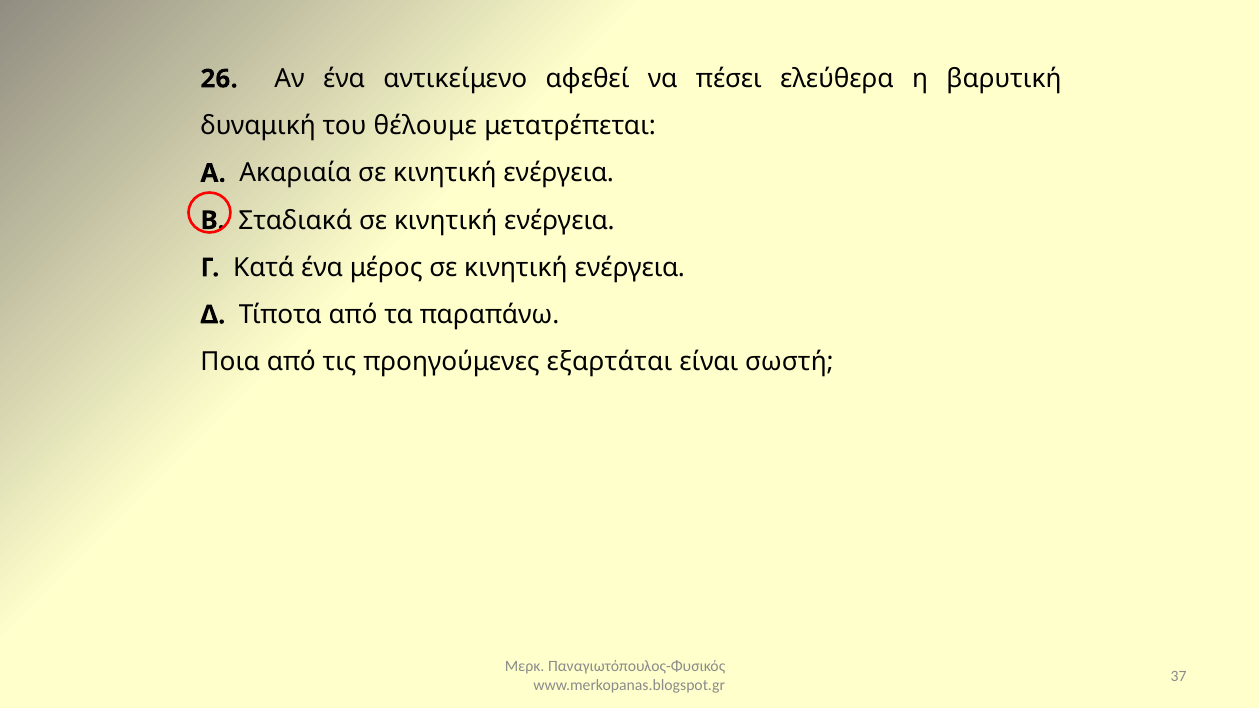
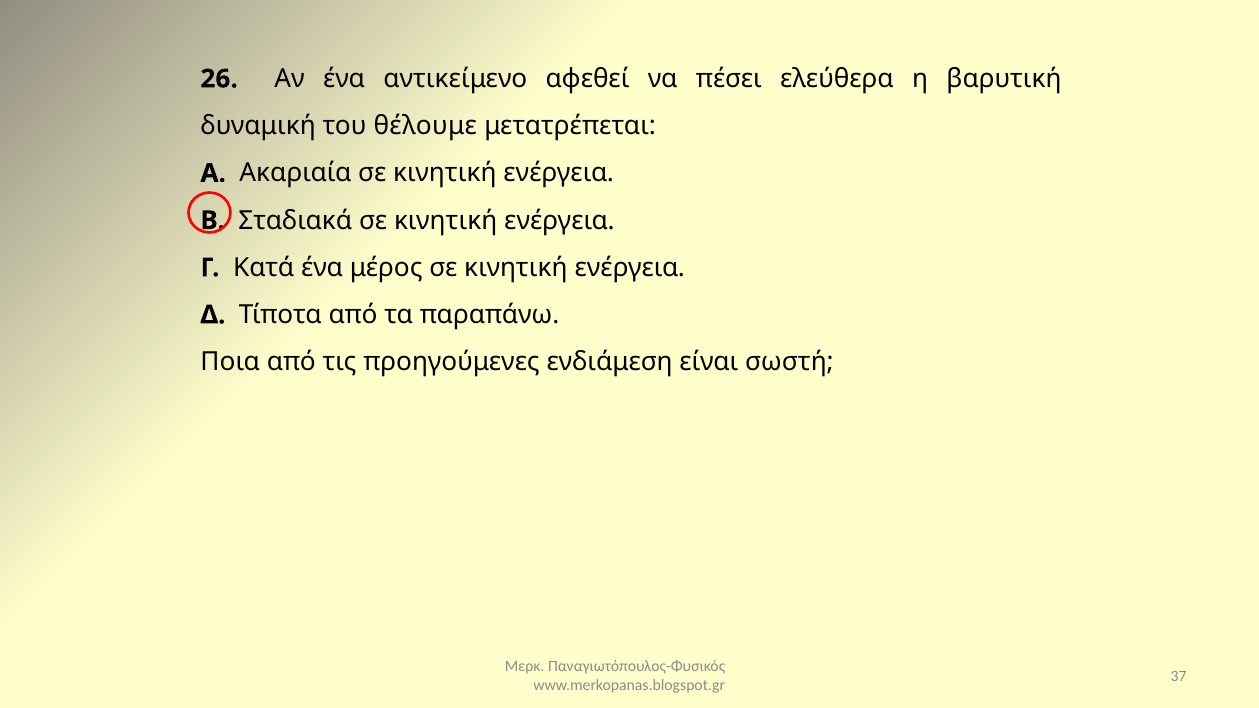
εξαρτάται: εξαρτάται -> ενδιάμεση (610, 362)
